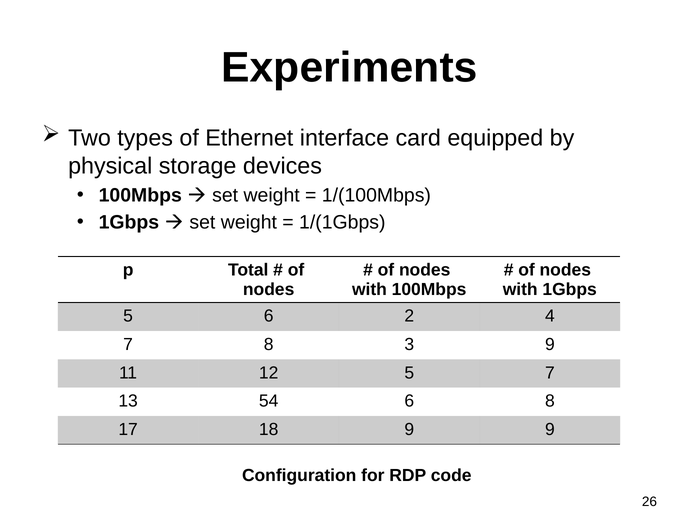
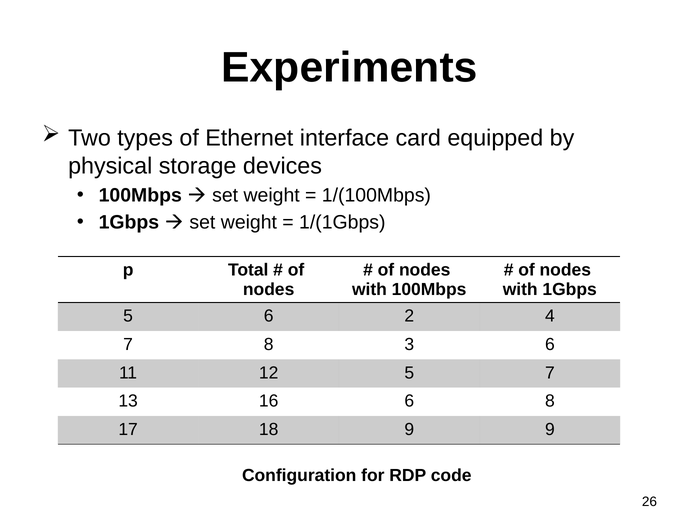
3 9: 9 -> 6 (550, 345)
54: 54 -> 16 (269, 401)
